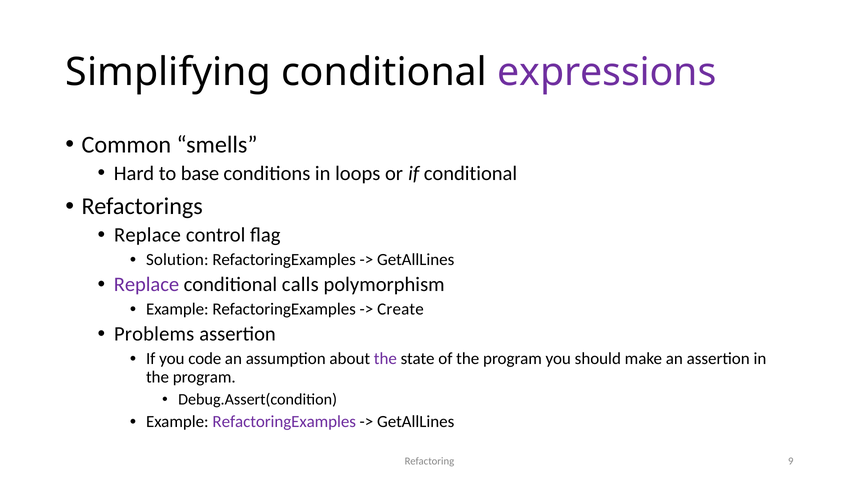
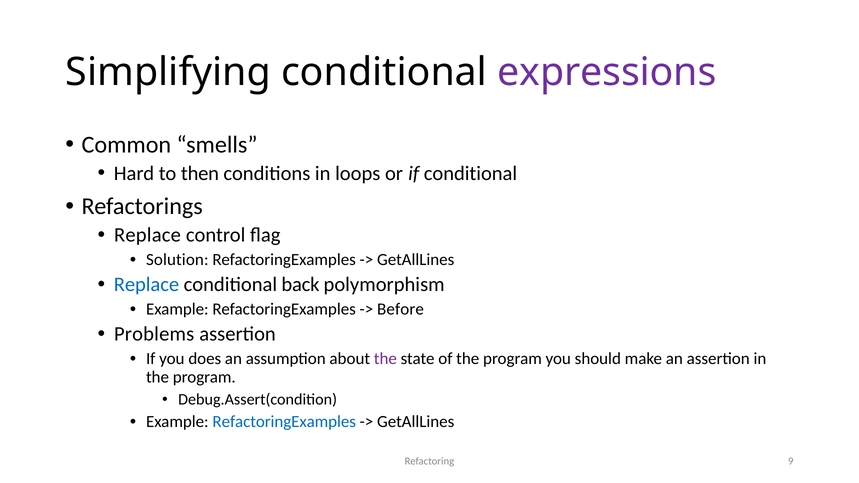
base: base -> then (200, 173)
Replace colour: purple -> blue (146, 285)
calls: calls -> back (300, 285)
Create: Create -> Before (400, 309)
code: code -> does (205, 359)
RefactoringExamples colour: purple -> blue (284, 422)
